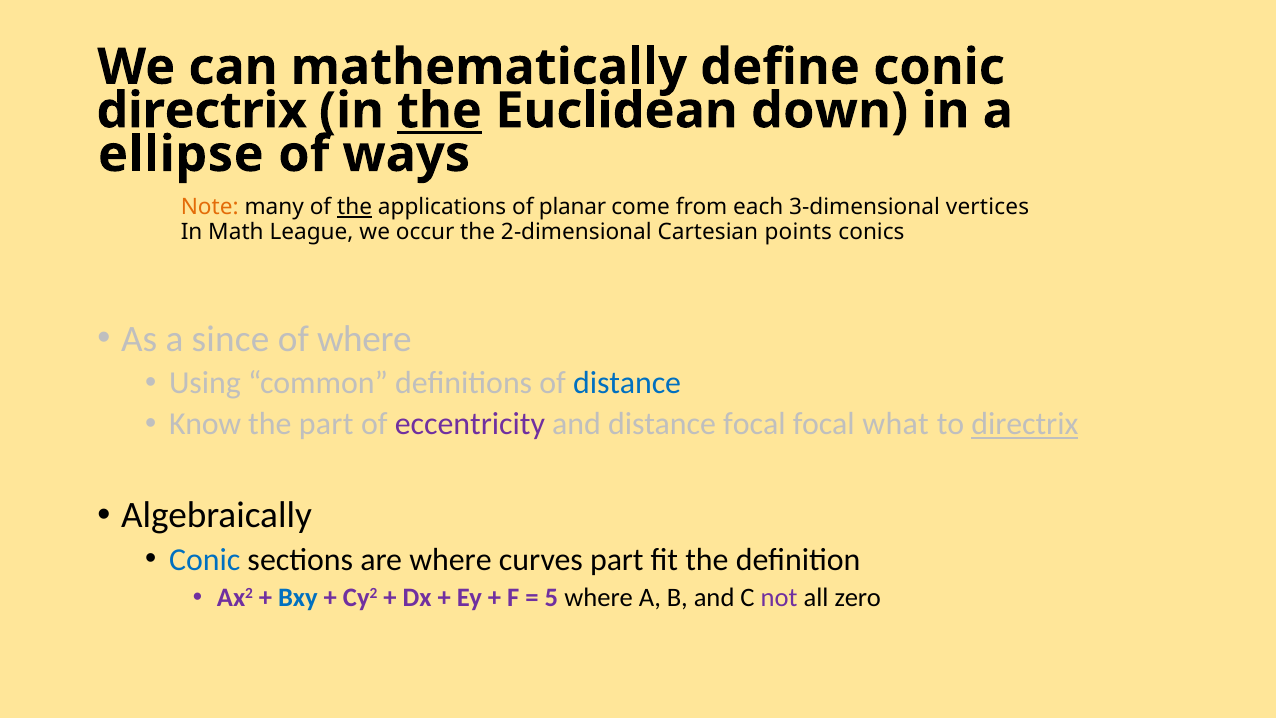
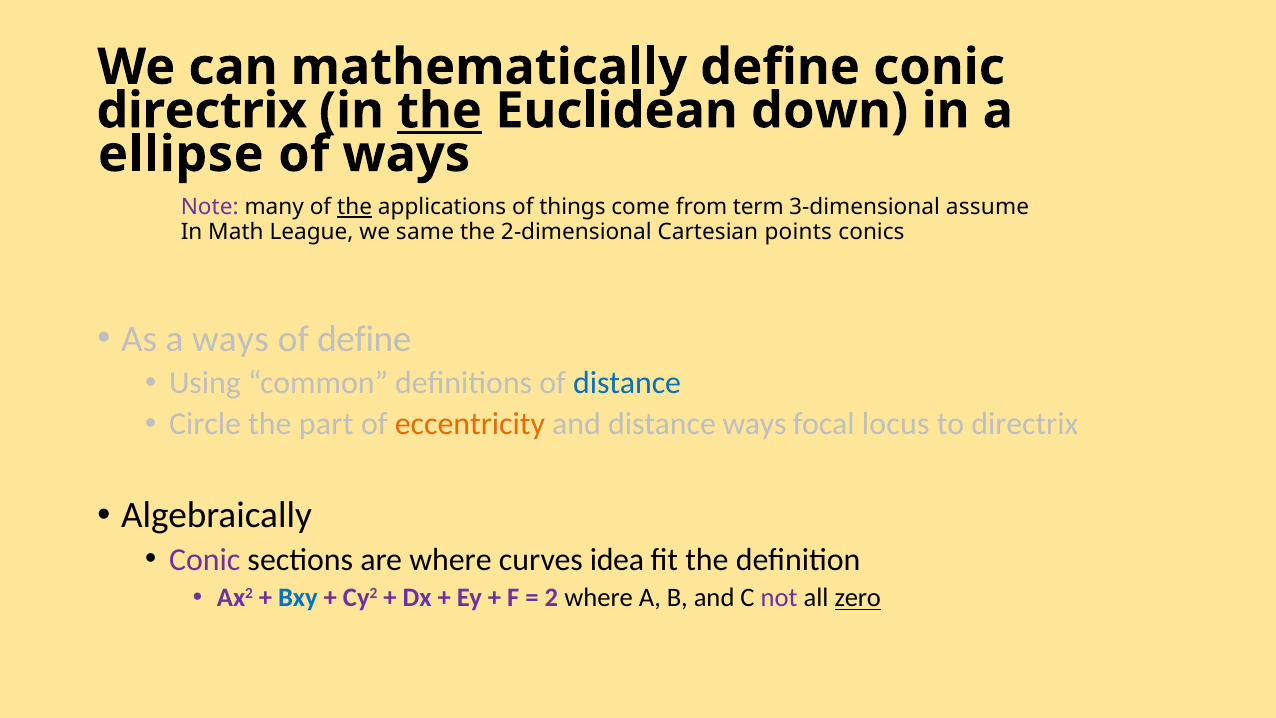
Note colour: orange -> purple (210, 207)
planar: planar -> things (572, 207)
each: each -> term (758, 207)
vertices: vertices -> assume (988, 207)
occur: occur -> same (425, 232)
a since: since -> ways (230, 339)
of where: where -> define (364, 339)
Know: Know -> Circle (205, 424)
eccentricity colour: purple -> orange (470, 424)
distance focal: focal -> ways (755, 424)
what: what -> locus (896, 424)
directrix underline: present -> none (1025, 424)
Conic colour: blue -> purple (205, 559)
curves part: part -> idea (617, 559)
5: 5 -> 2 (551, 598)
zero underline: none -> present (858, 598)
